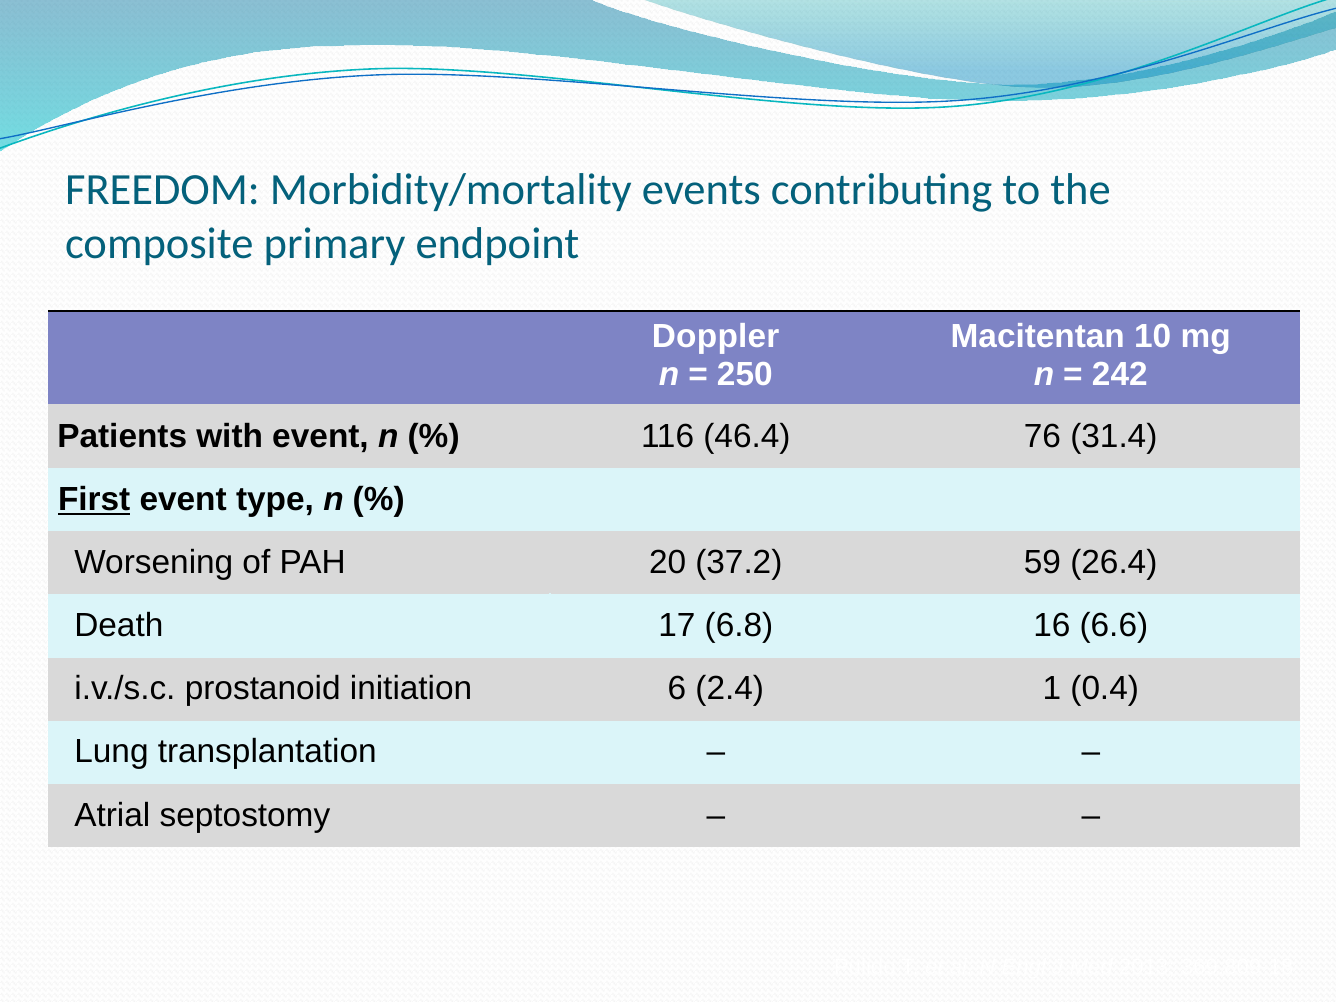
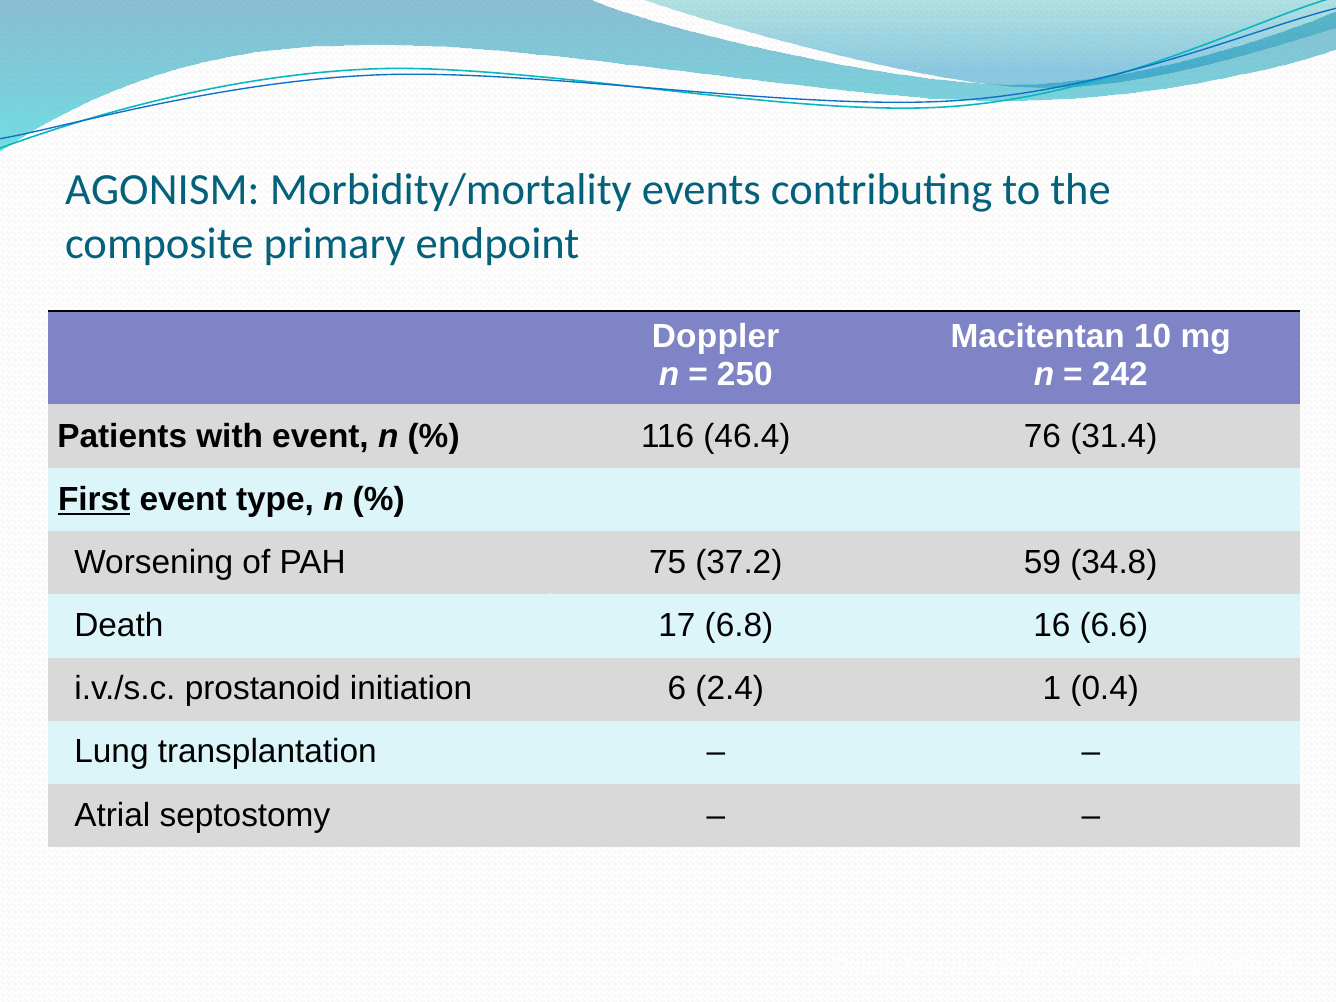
FREEDOM: FREEDOM -> AGONISM (162, 190)
20: 20 -> 75 (668, 563)
26.4: 26.4 -> 34.8 (1114, 563)
